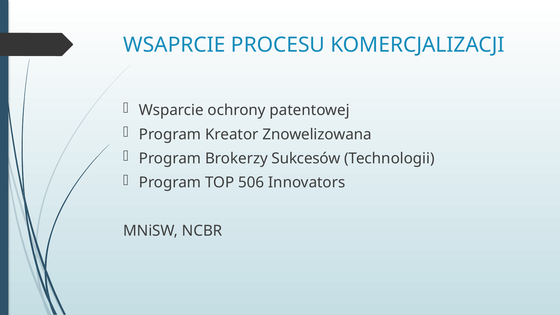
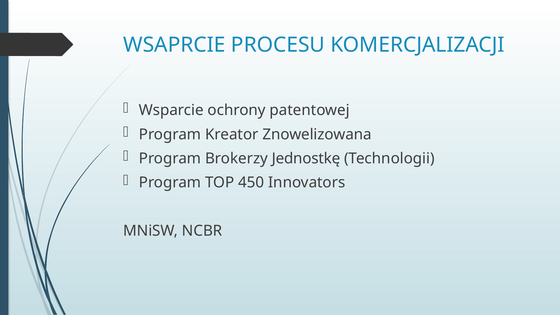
Sukcesów: Sukcesów -> Jednostkę (306, 158)
506: 506 -> 450 (251, 183)
